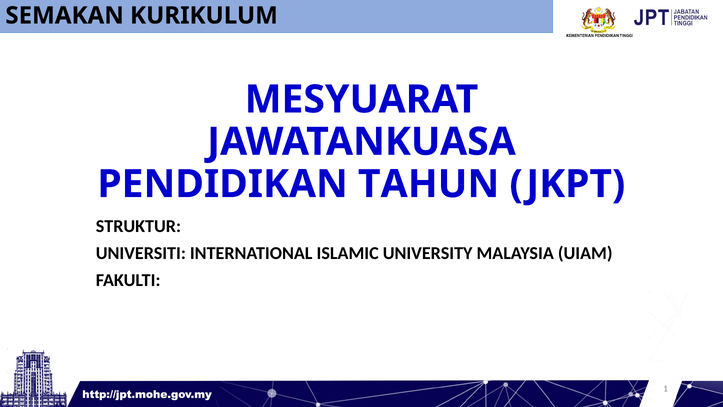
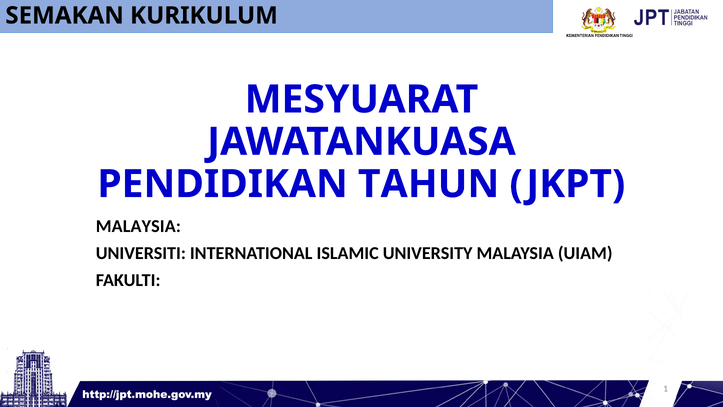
STRUKTUR: STRUKTUR -> MALAYSIA (138, 226)
